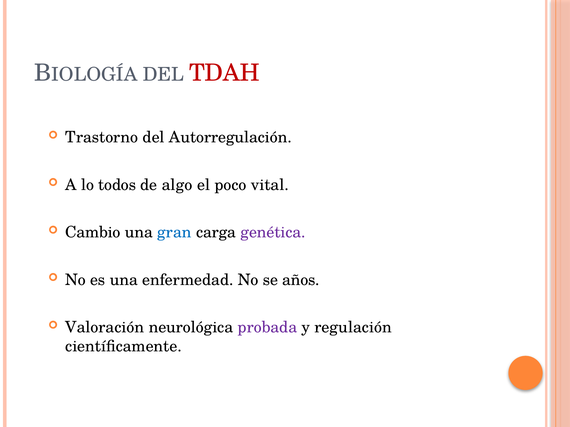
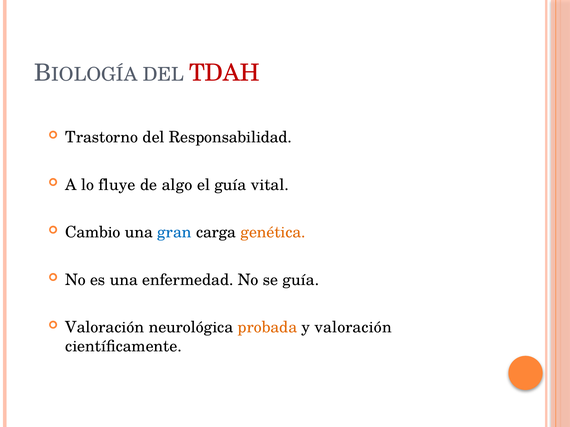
Autorregulación: Autorregulación -> Responsabilidad (230, 137)
todos: todos -> fluye (117, 185)
el poco: poco -> guía (230, 185)
genética colour: purple -> orange (273, 233)
se años: años -> guía (301, 280)
probada colour: purple -> orange (267, 328)
y regulación: regulación -> valoración (353, 328)
